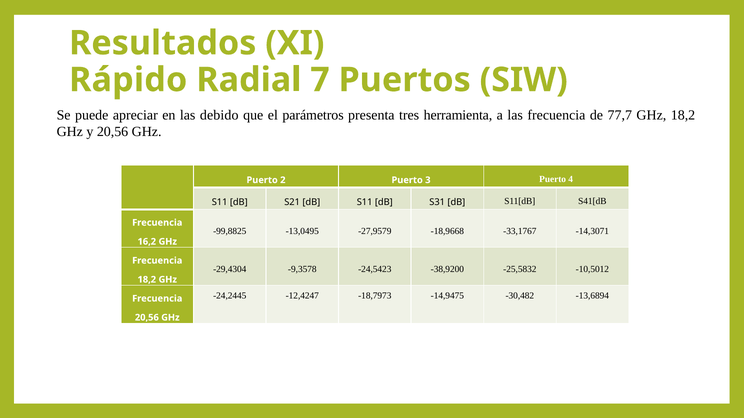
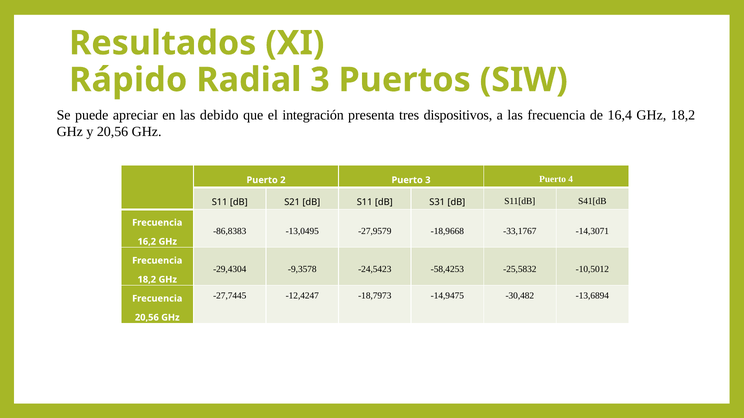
Radial 7: 7 -> 3 (320, 80)
parámetros: parámetros -> integración (313, 115)
herramienta: herramienta -> dispositivos (458, 115)
77,7: 77,7 -> 16,4 (620, 115)
-99,8825: -99,8825 -> -86,8383 (230, 231)
-38,9200: -38,9200 -> -58,4253 (447, 269)
-24,2445: -24,2445 -> -27,7445 (230, 296)
